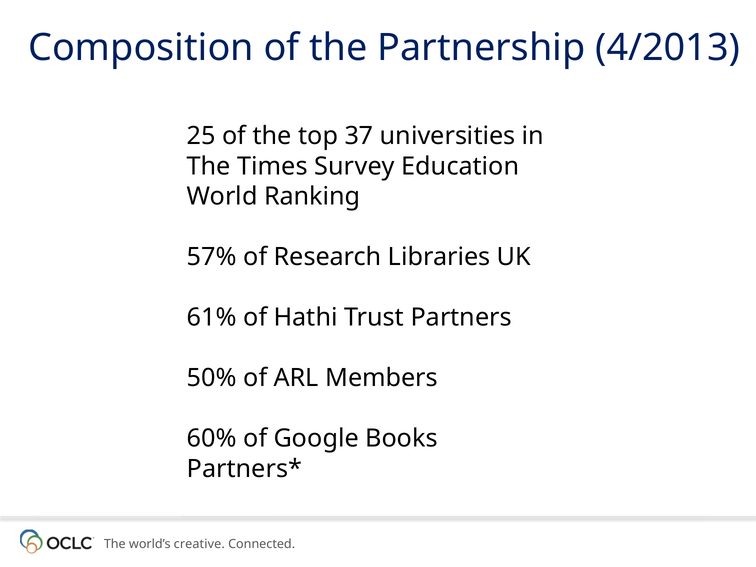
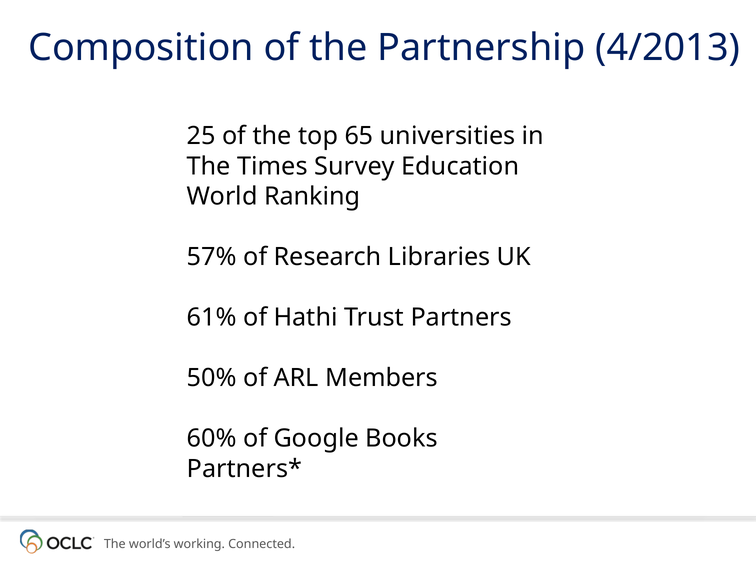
37: 37 -> 65 (359, 136)
creative: creative -> working (199, 544)
